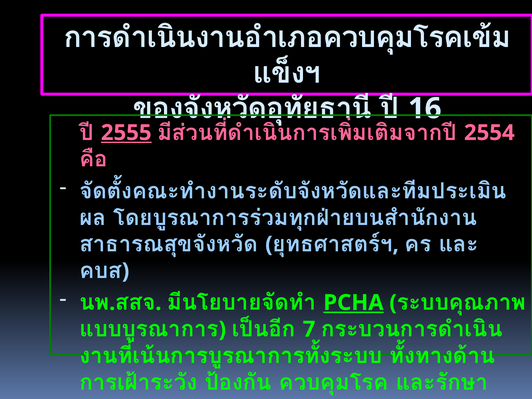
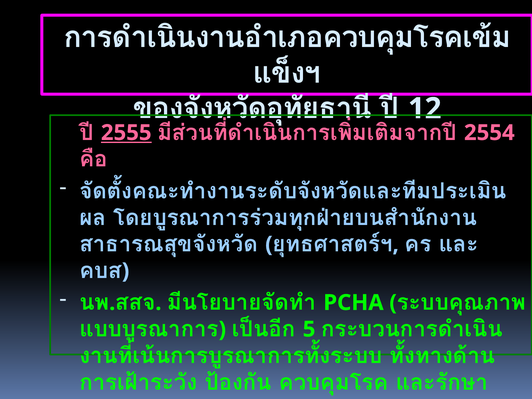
16: 16 -> 12 (425, 108)
PCHA underline: present -> none (353, 303)
7: 7 -> 5 (309, 329)
